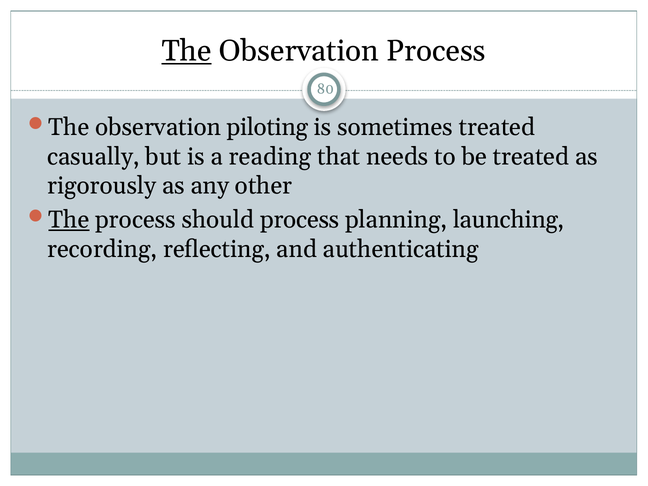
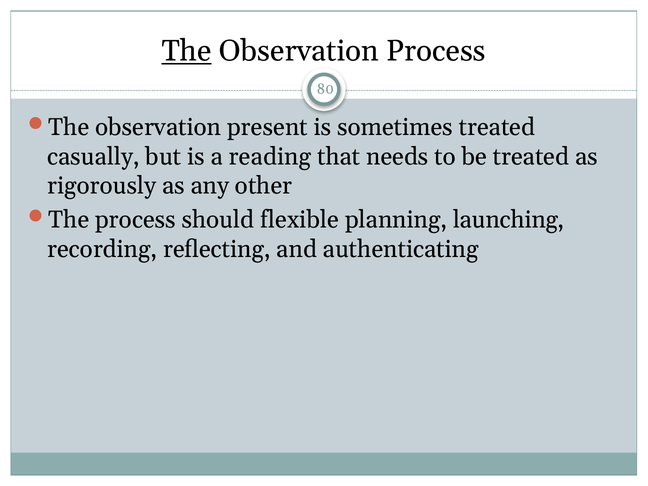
piloting: piloting -> present (267, 127)
The underline: present -> none (69, 220)
should process: process -> flexible (300, 220)
